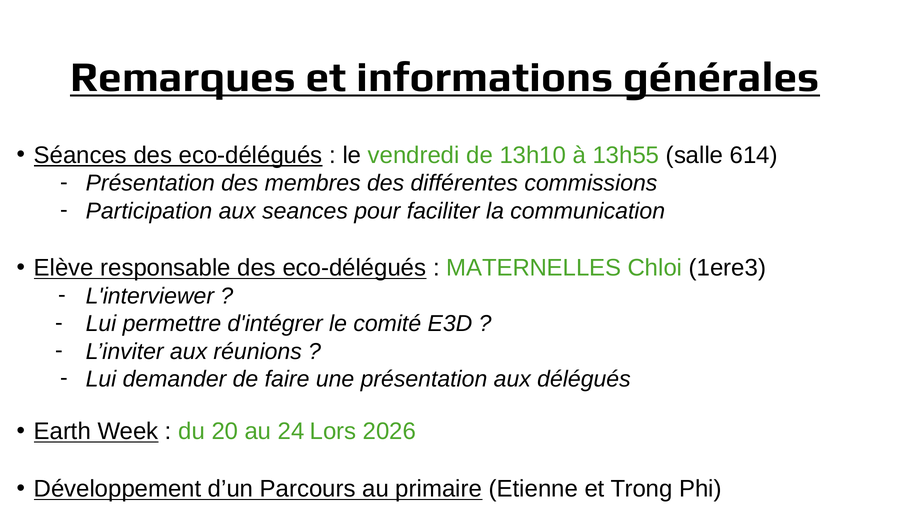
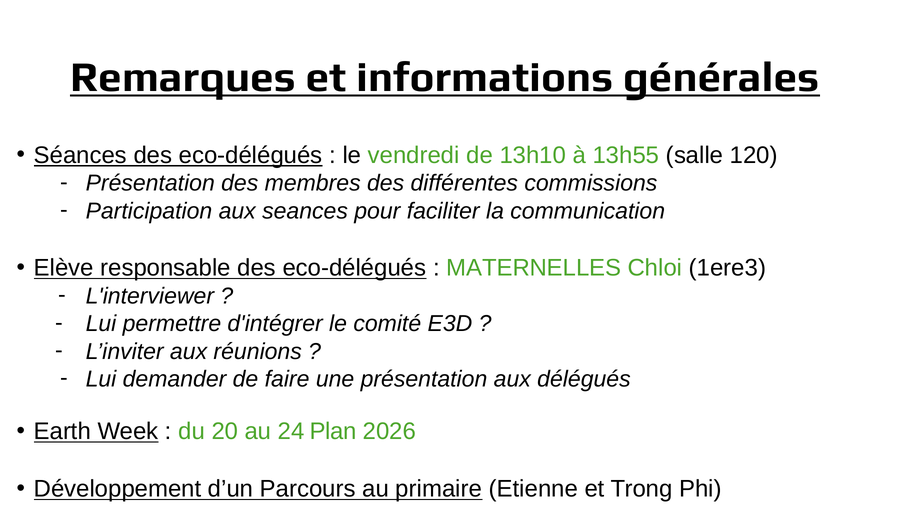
614: 614 -> 120 (754, 155)
Lors: Lors -> Plan (333, 432)
